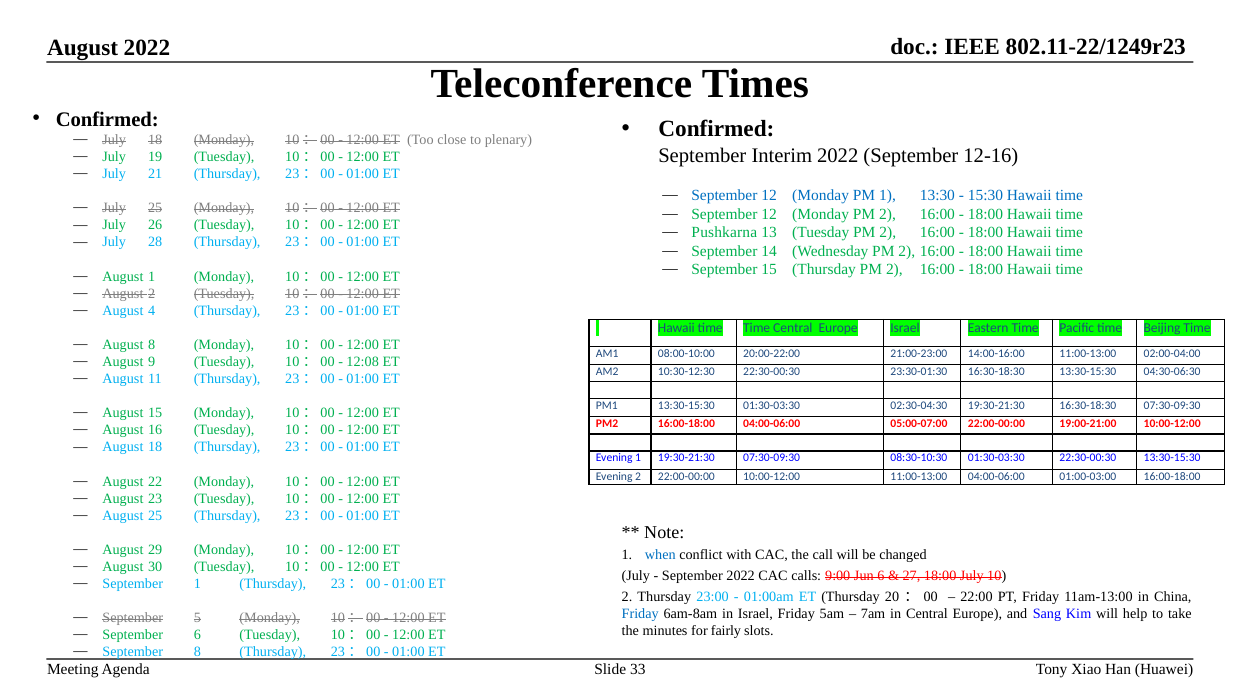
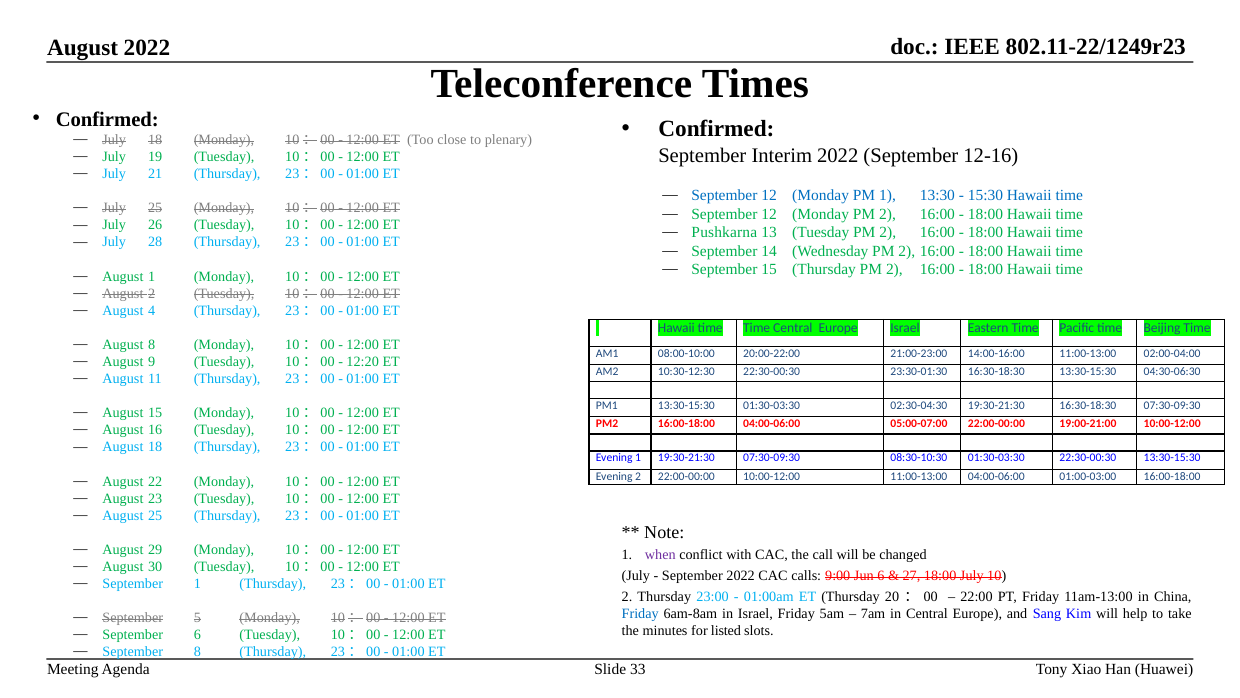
12:08: 12:08 -> 12:20 (363, 362)
when colour: blue -> purple (660, 555)
fairly: fairly -> listed (726, 631)
